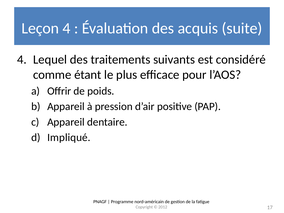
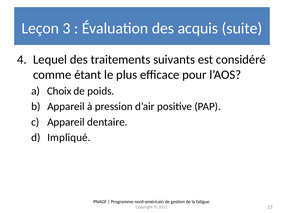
Leçon 4: 4 -> 3 (67, 28)
Offrir: Offrir -> Choix (59, 91)
